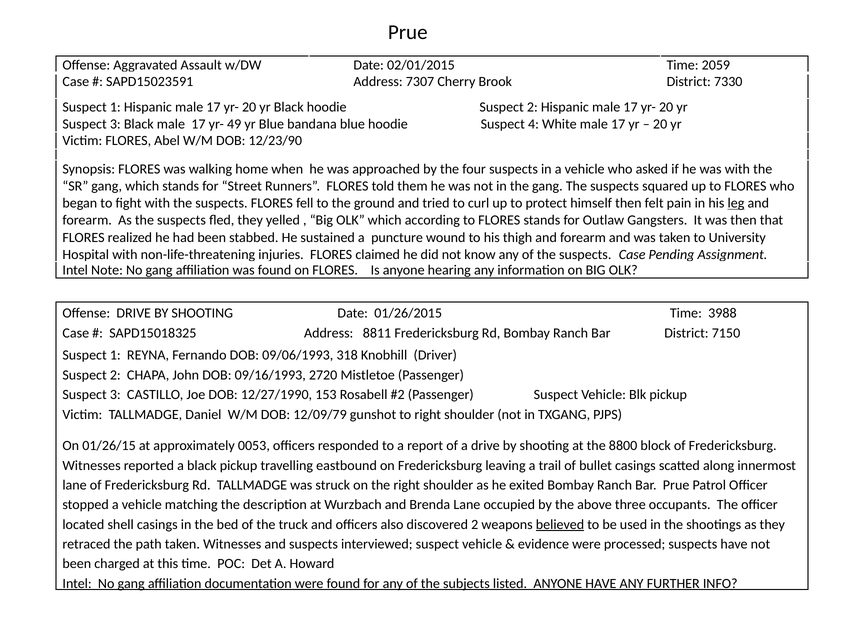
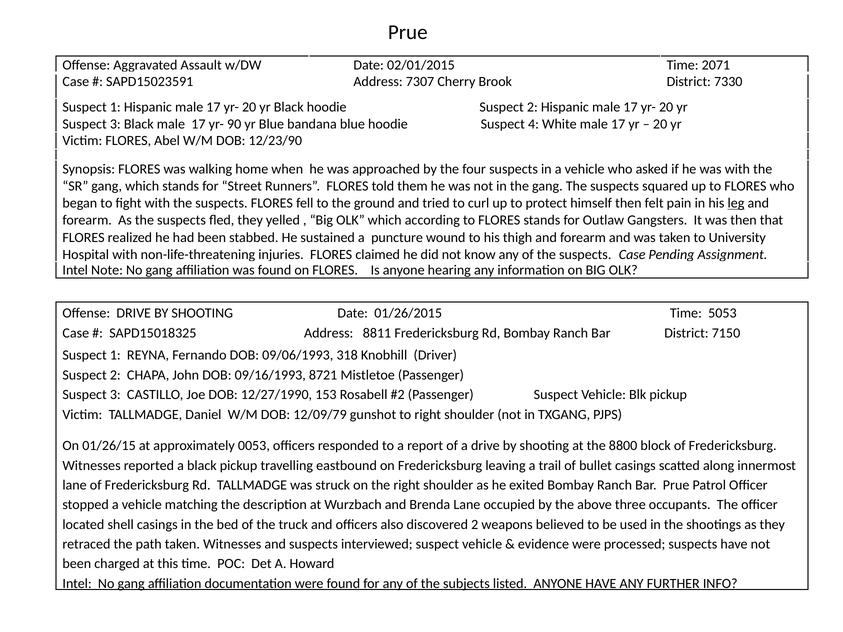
2059: 2059 -> 2071 (716, 65)
49: 49 -> 90 (234, 124)
3988: 3988 -> 5053 (722, 313)
2720: 2720 -> 8721 (323, 375)
believed underline: present -> none (560, 525)
